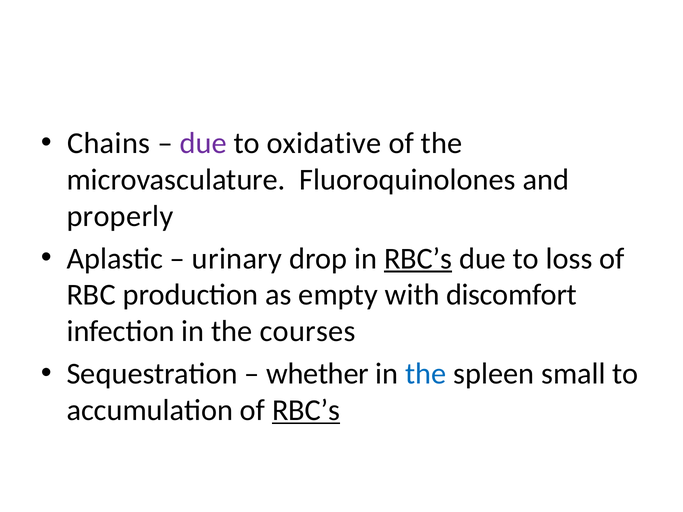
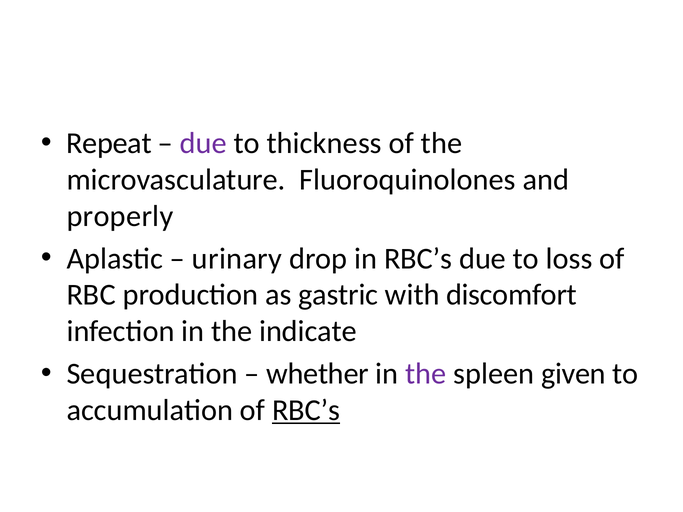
Chains: Chains -> Repeat (109, 143)
oxidative: oxidative -> thickness (324, 143)
RBC’s underline: present -> none (418, 259)
empty: empty -> gastric (338, 295)
courses: courses -> indicate (308, 332)
the colour: blue -> purple (426, 374)
small: small -> given (574, 374)
